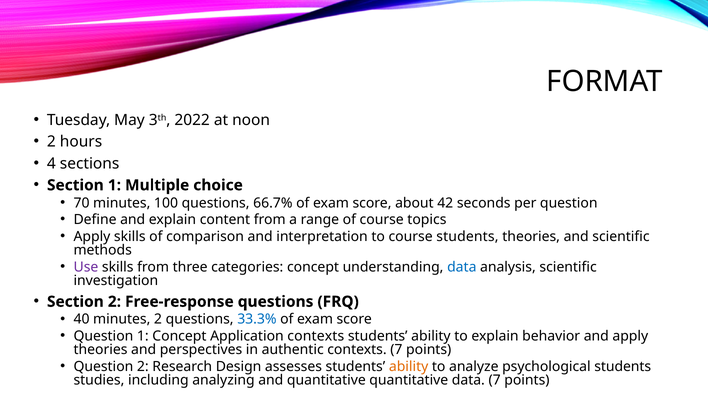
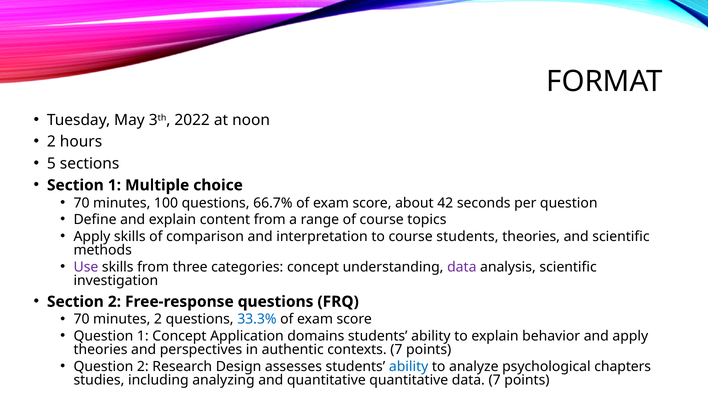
4: 4 -> 5 (51, 164)
data colour: blue -> purple (462, 267)
40: 40 -> 70 (82, 320)
Application contexts: contexts -> domains (316, 336)
ability colour: orange -> blue (409, 367)
psychological students: students -> chapters (623, 367)
